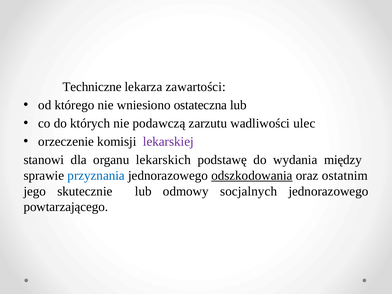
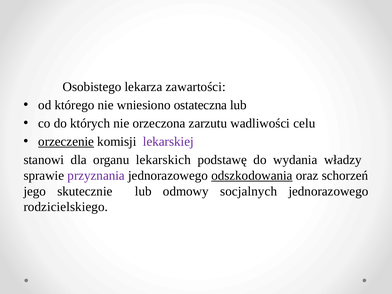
Techniczne: Techniczne -> Osobistego (92, 87)
podawczą: podawczą -> orzeczona (159, 123)
ulec: ulec -> celu (304, 123)
orzeczenie underline: none -> present (66, 142)
między: między -> władzy (343, 160)
przyznania colour: blue -> purple (96, 176)
ostatnim: ostatnim -> schorzeń (345, 176)
powtarzającego: powtarzającego -> rodzicielskiego (66, 207)
